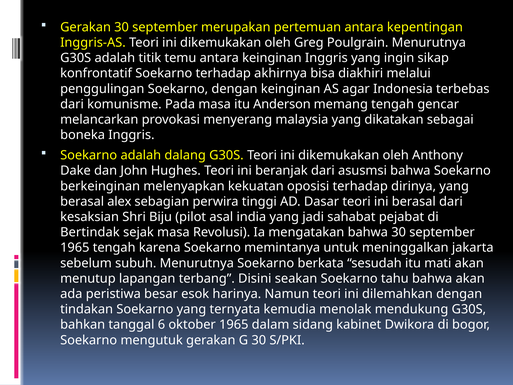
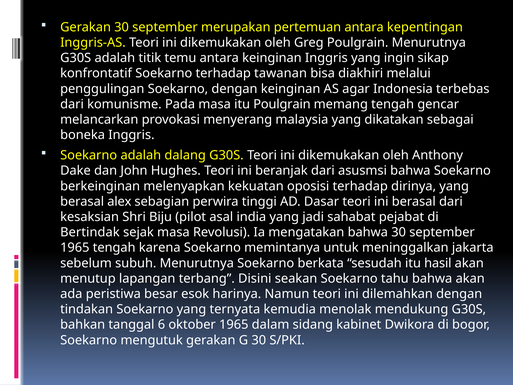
akhirnya: akhirnya -> tawanan (281, 73)
itu Anderson: Anderson -> Poulgrain (282, 104)
mati: mati -> hasil (438, 263)
